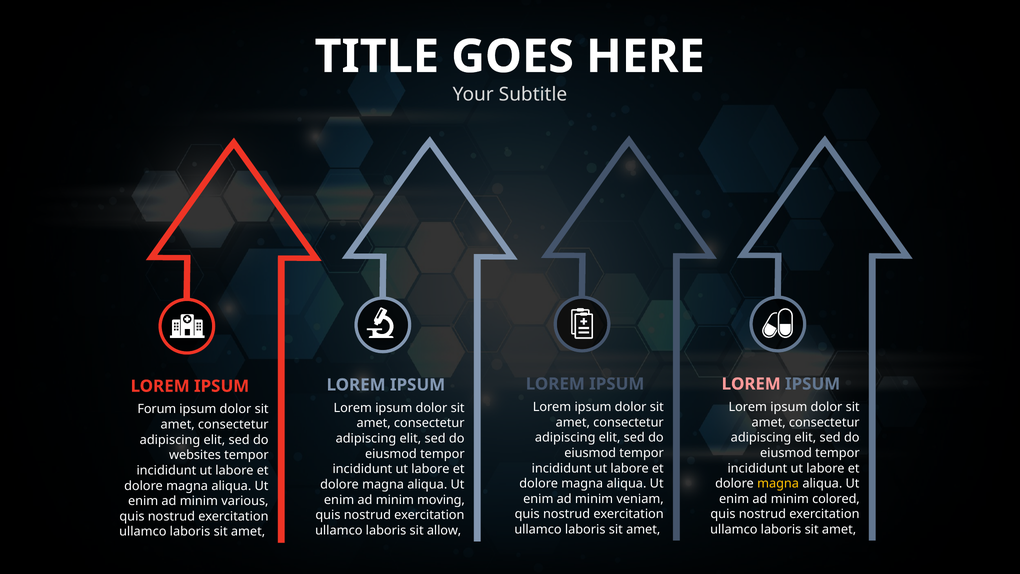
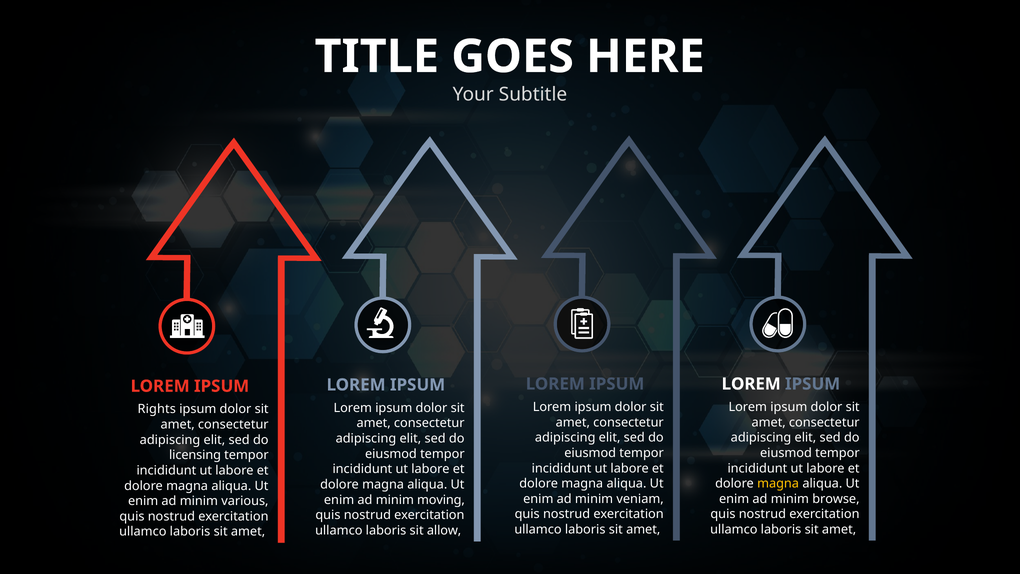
LOREM colour: pink -> white (751, 384)
Forum: Forum -> Rights (157, 409)
websites: websites -> licensing (195, 455)
colored: colored -> browse (836, 499)
